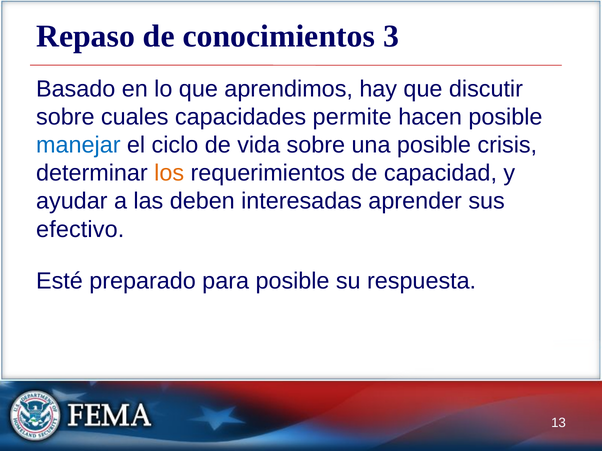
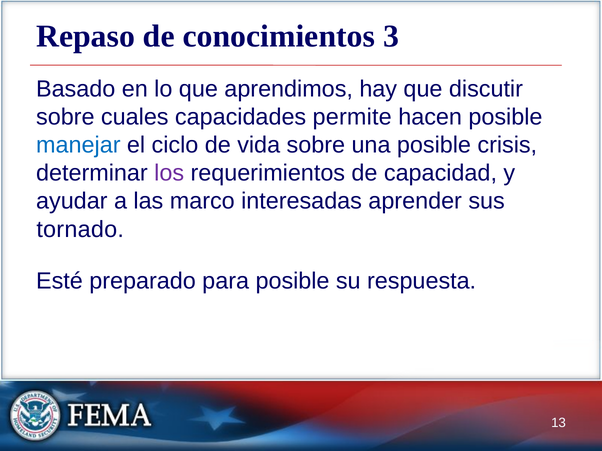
los colour: orange -> purple (169, 173)
deben: deben -> marco (202, 201)
efectivo: efectivo -> tornado (80, 230)
